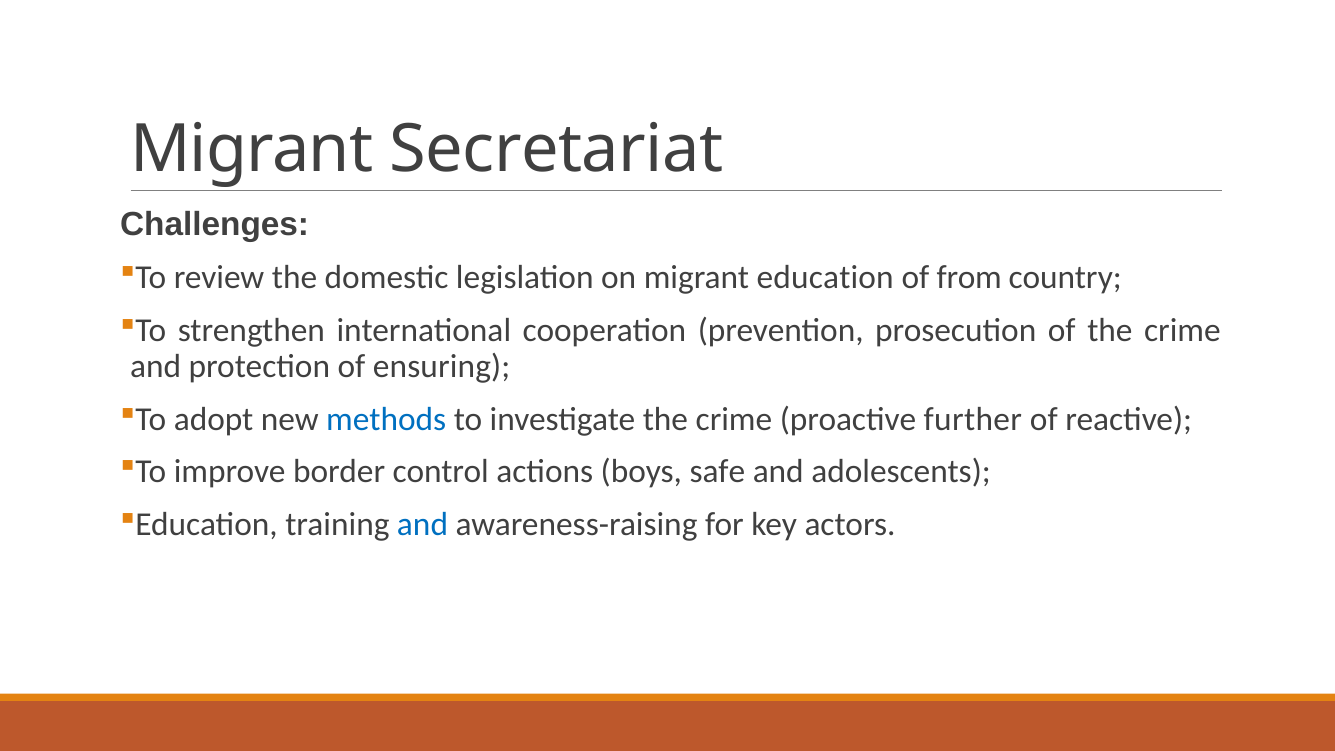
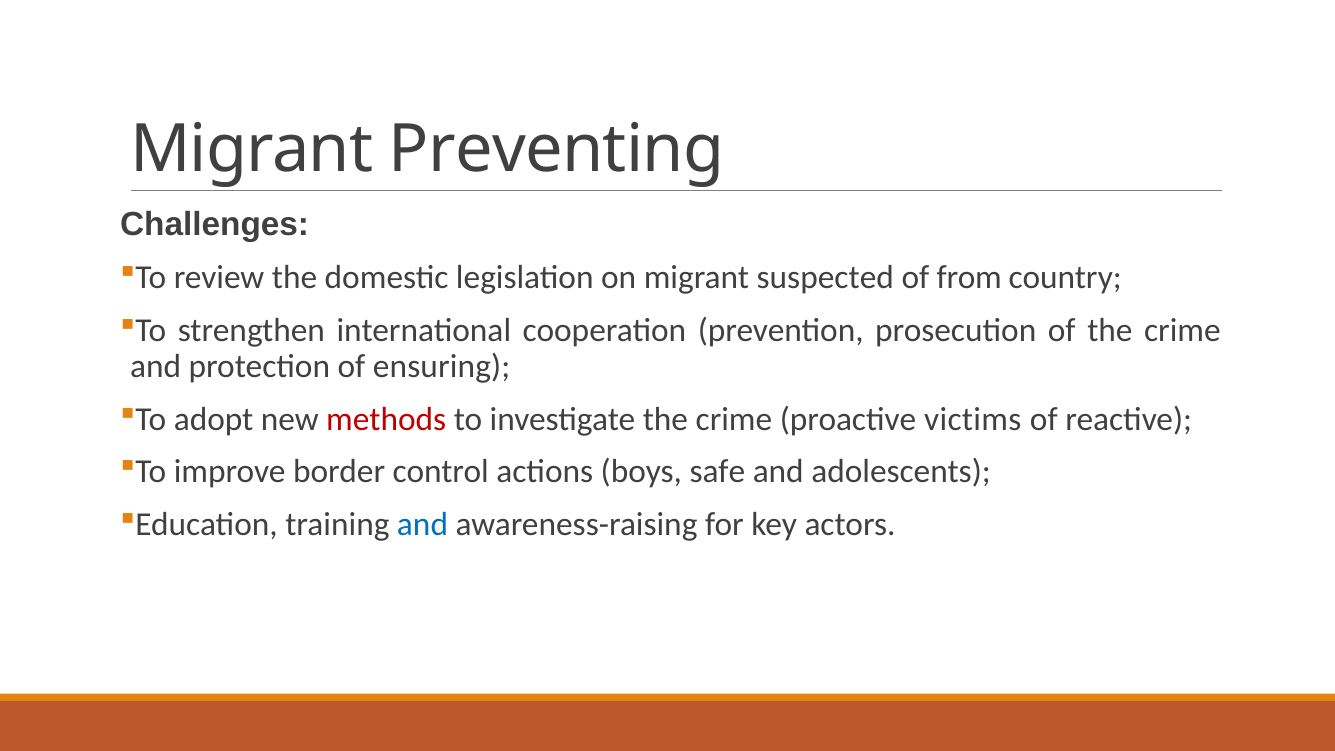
Secretariat: Secretariat -> Preventing (557, 150)
migrant education: education -> suspected (825, 278)
methods colour: blue -> red (386, 419)
further: further -> victims (973, 419)
